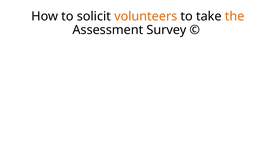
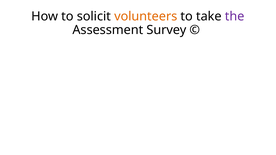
the colour: orange -> purple (235, 16)
